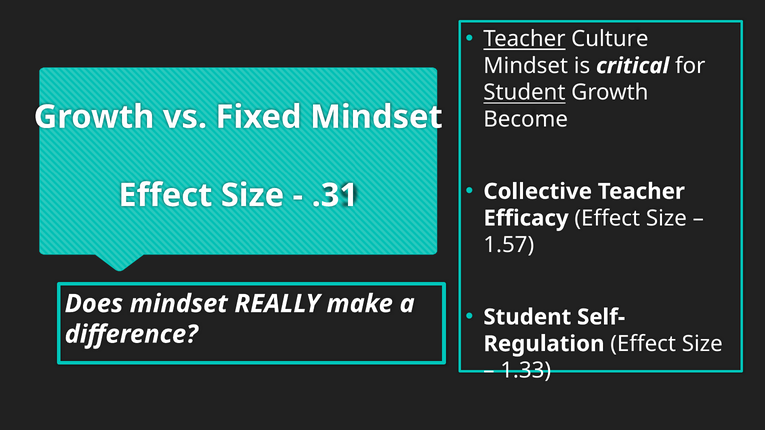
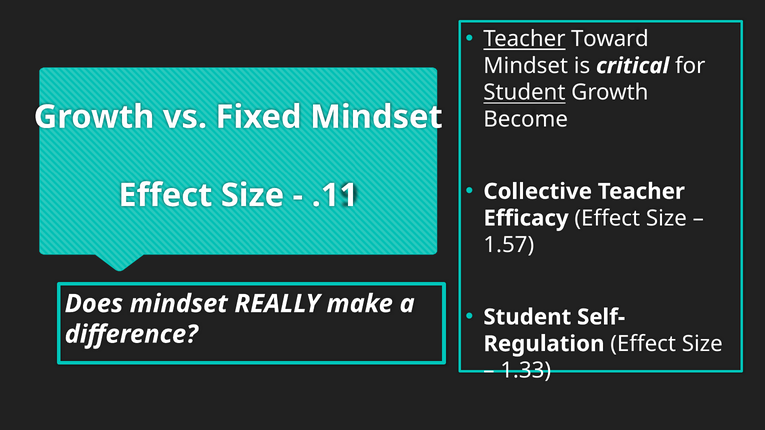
Culture: Culture -> Toward (610, 39)
.31: .31 -> .11 (335, 195)
